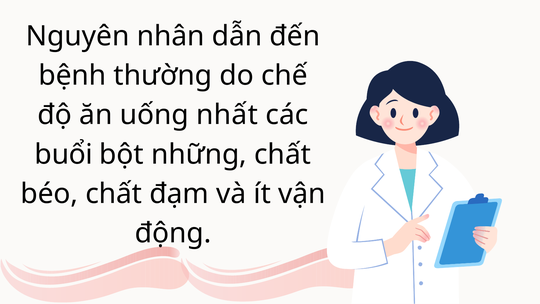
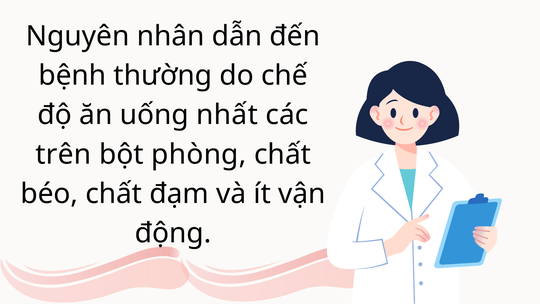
buổi: buổi -> trên (63, 154)
những: những -> phòng (199, 154)
